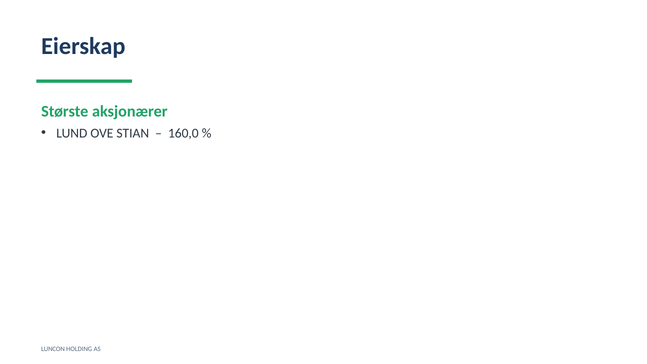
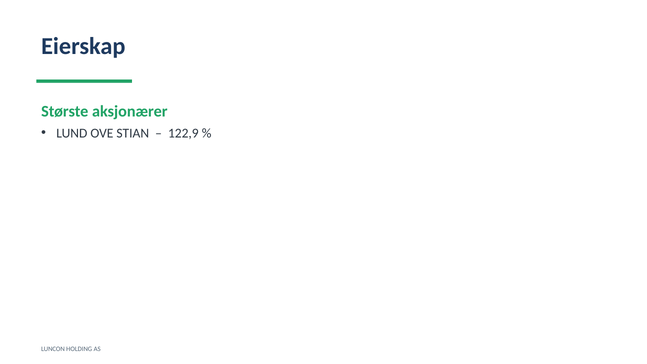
160,0: 160,0 -> 122,9 (183, 133)
